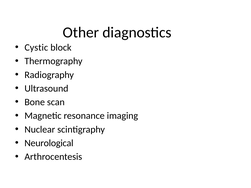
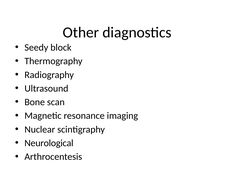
Cystic: Cystic -> Seedy (36, 48)
